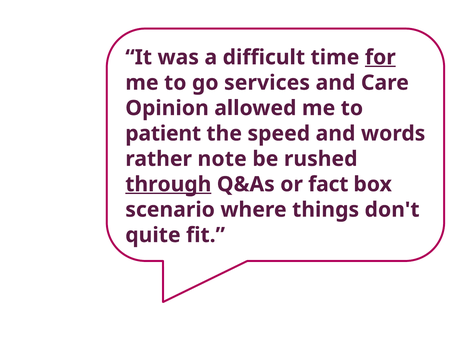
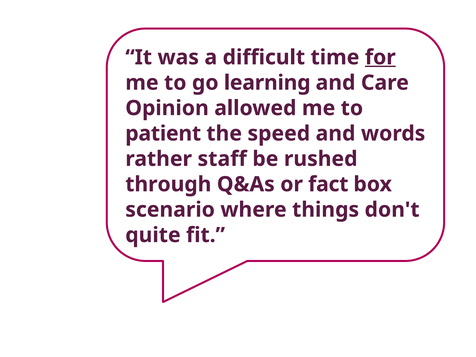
services: services -> learning (267, 83)
note: note -> staff (222, 159)
through underline: present -> none (168, 184)
